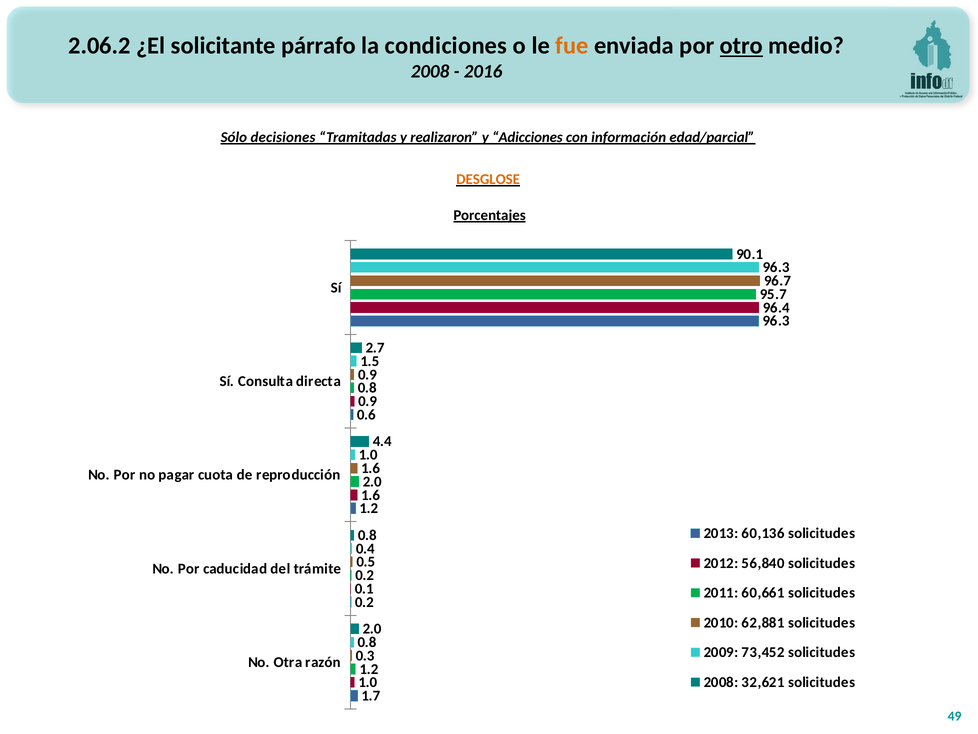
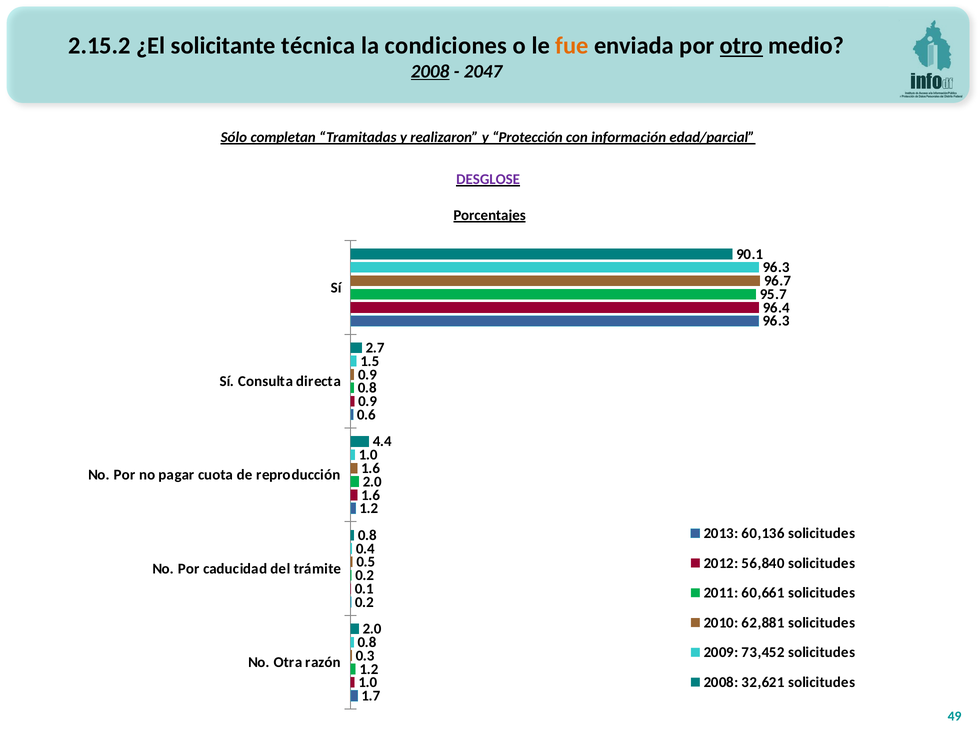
2.06.2: 2.06.2 -> 2.15.2 (99, 46)
párrafo: párrafo -> técnica (318, 46)
2008 underline: none -> present (430, 71)
2016: 2016 -> 2047 (483, 71)
decisiones: decisiones -> completan (283, 137)
Adicciones: Adicciones -> Protección (527, 137)
DESGLOSE colour: orange -> purple (488, 179)
